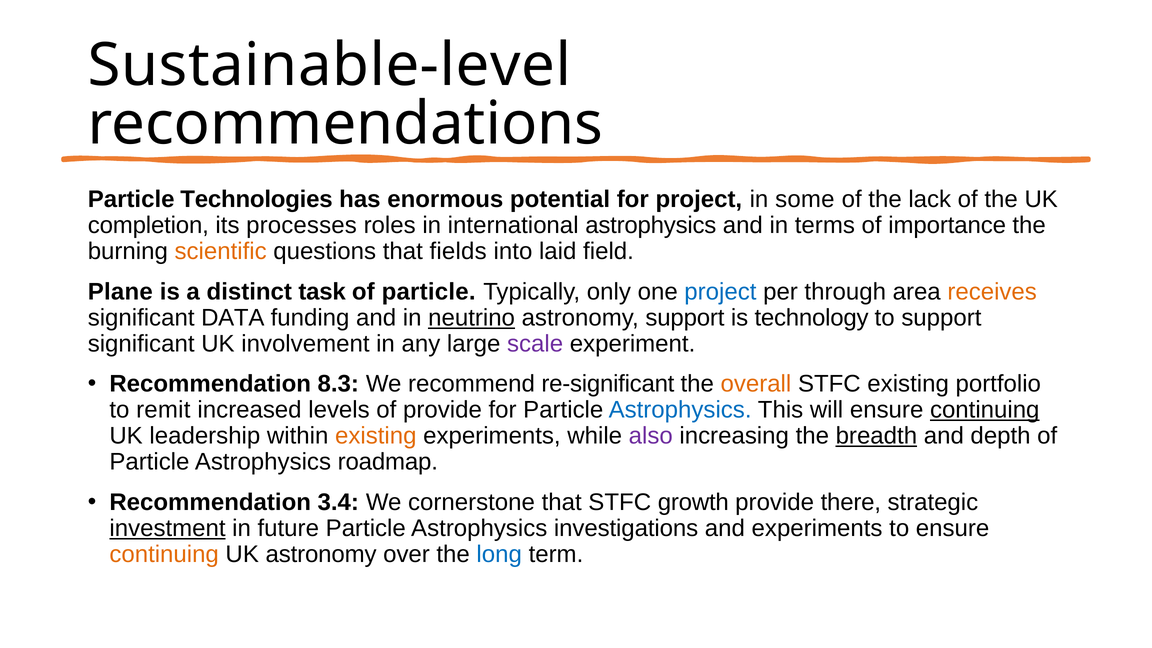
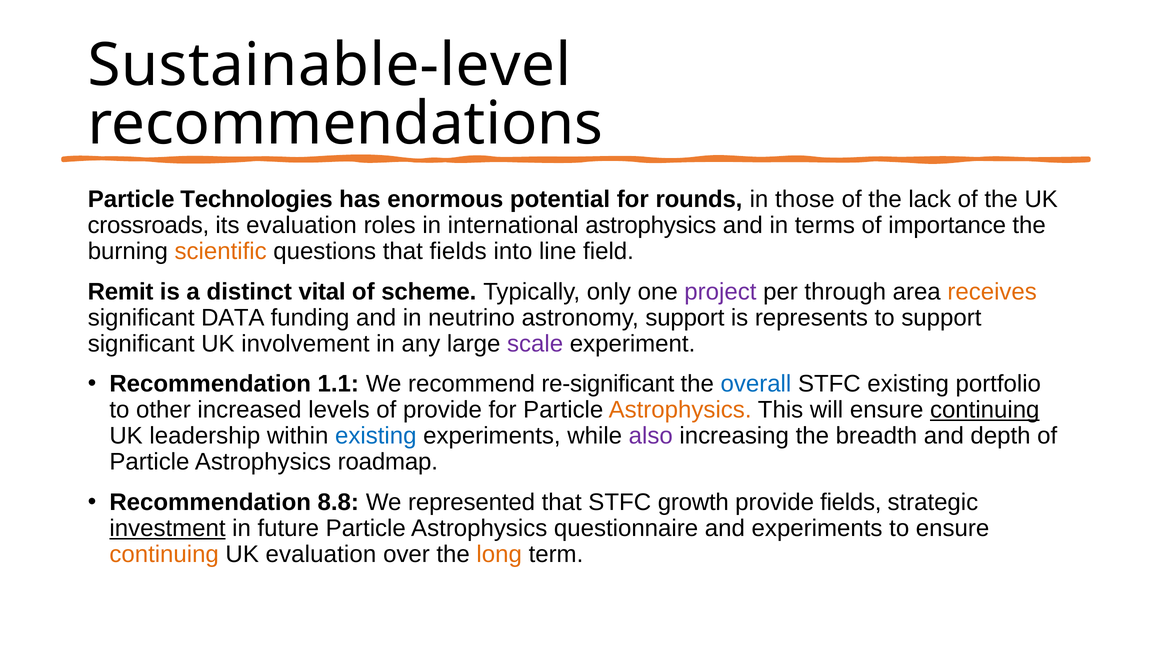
for project: project -> rounds (699, 199)
some: some -> those (805, 199)
completion: completion -> crossroads (148, 225)
its processes: processes -> evaluation (302, 225)
laid: laid -> line (558, 251)
Plane: Plane -> Remit (121, 292)
task: task -> vital (322, 292)
particle: particle -> scheme (429, 292)
project colour: blue -> purple (720, 292)
neutrino underline: present -> none (472, 318)
technology: technology -> represents (811, 318)
8.3: 8.3 -> 1.1 (338, 384)
overall colour: orange -> blue (756, 384)
remit: remit -> other (163, 410)
Astrophysics colour: blue -> orange (680, 410)
existing colour: orange -> blue (376, 436)
breadth underline: present -> none (876, 436)
3.4: 3.4 -> 8.8 (338, 502)
cornerstone: cornerstone -> represented (472, 502)
provide there: there -> fields (851, 502)
investigations: investigations -> questionnaire (626, 528)
UK astronomy: astronomy -> evaluation (321, 554)
long colour: blue -> orange (499, 554)
